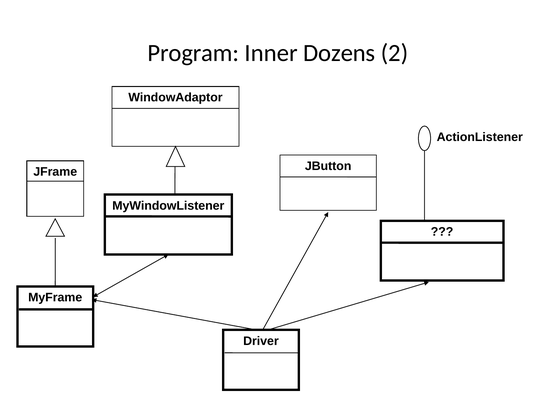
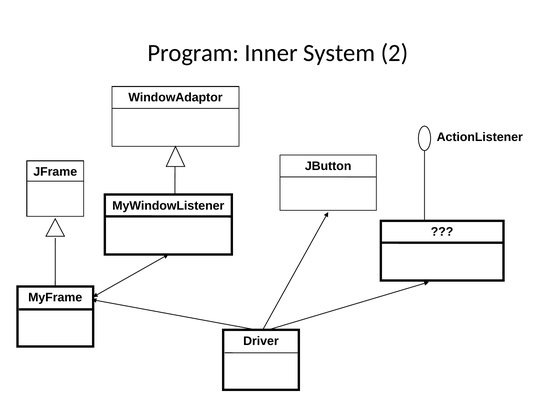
Dozens: Dozens -> System (339, 53)
